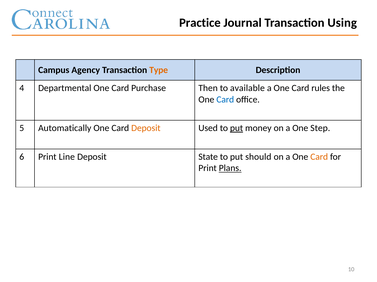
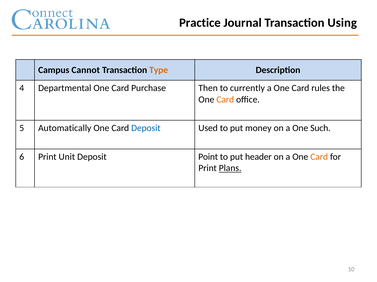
Agency: Agency -> Cannot (86, 70)
available: available -> currently (247, 88)
Card colour: blue -> orange (225, 100)
Deposit colour: orange -> blue (146, 128)
put underline: present -> none (237, 128)
Step: Step -> Such (320, 128)
Line: Line -> Unit (67, 157)
State: State -> Point (208, 157)
should: should -> header (258, 157)
